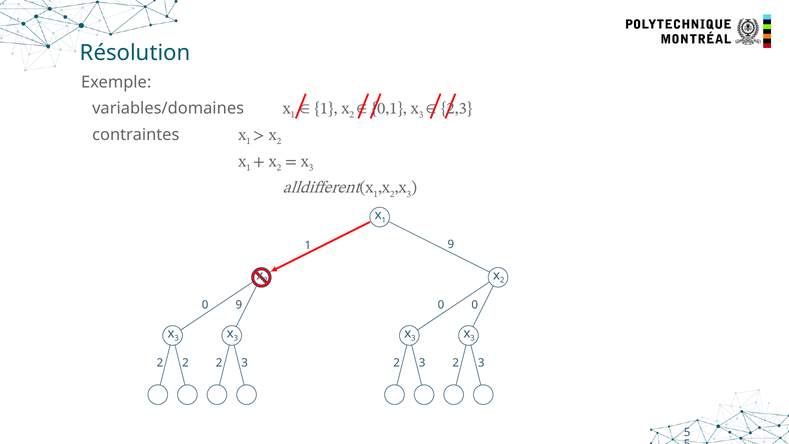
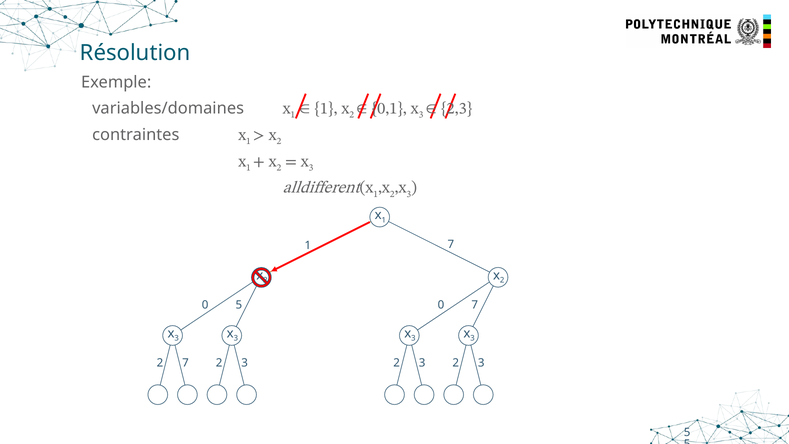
1 9: 9 -> 7 (451, 244)
0 9: 9 -> 5 (239, 305)
0 0: 0 -> 7 (475, 305)
2 2: 2 -> 7 (185, 363)
